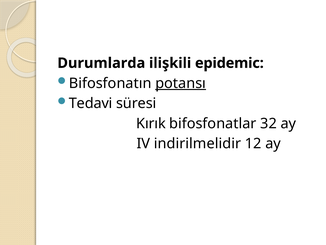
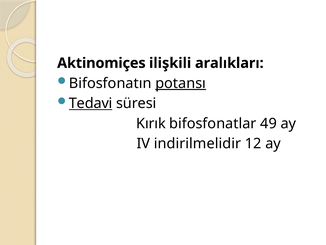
Durumlarda: Durumlarda -> Aktinomiçes (101, 63)
epidemic: epidemic -> aralıkları (229, 63)
Tedavi underline: none -> present (91, 103)
32: 32 -> 49 (269, 123)
